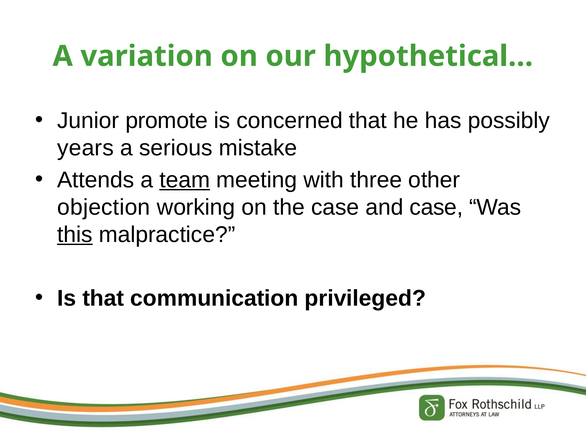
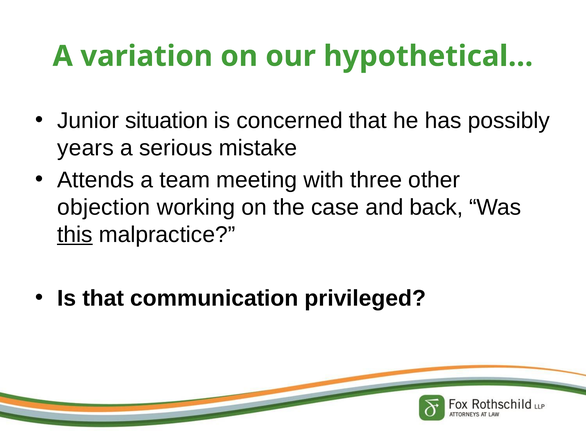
promote: promote -> situation (167, 121)
team underline: present -> none (185, 180)
and case: case -> back (436, 207)
